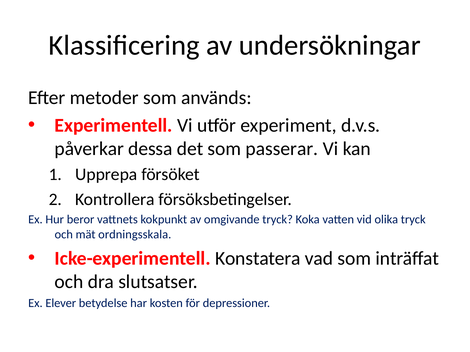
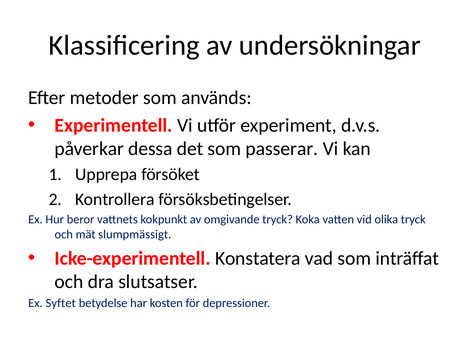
ordningsskala: ordningsskala -> slumpmässigt (135, 235)
Elever: Elever -> Syftet (61, 303)
